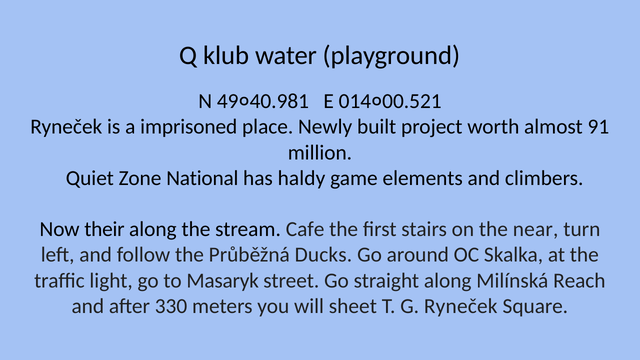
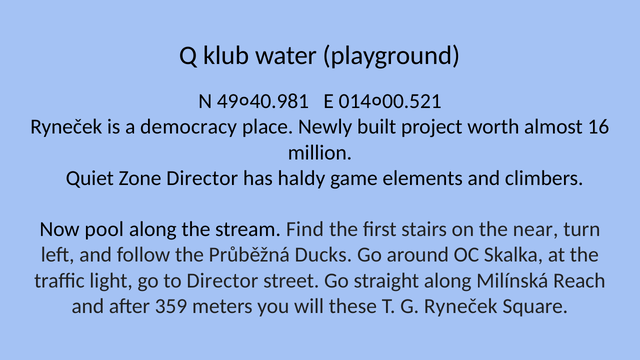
imprisoned: imprisoned -> democracy (189, 127)
91: 91 -> 16 (598, 127)
Zone National: National -> Director (202, 178)
their: their -> pool (104, 229)
Cafe: Cafe -> Find (305, 229)
to Masaryk: Masaryk -> Director (222, 281)
330: 330 -> 359 (171, 306)
sheet: sheet -> these (353, 306)
